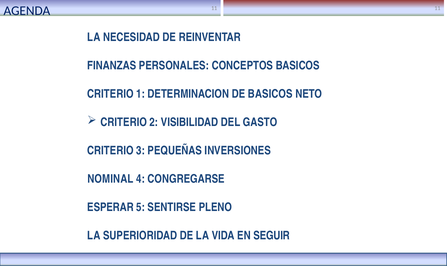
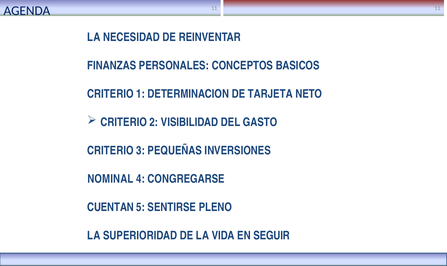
DE BASICOS: BASICOS -> TARJETA (270, 94)
ESPERAR: ESPERAR -> CUENTAN (111, 207)
